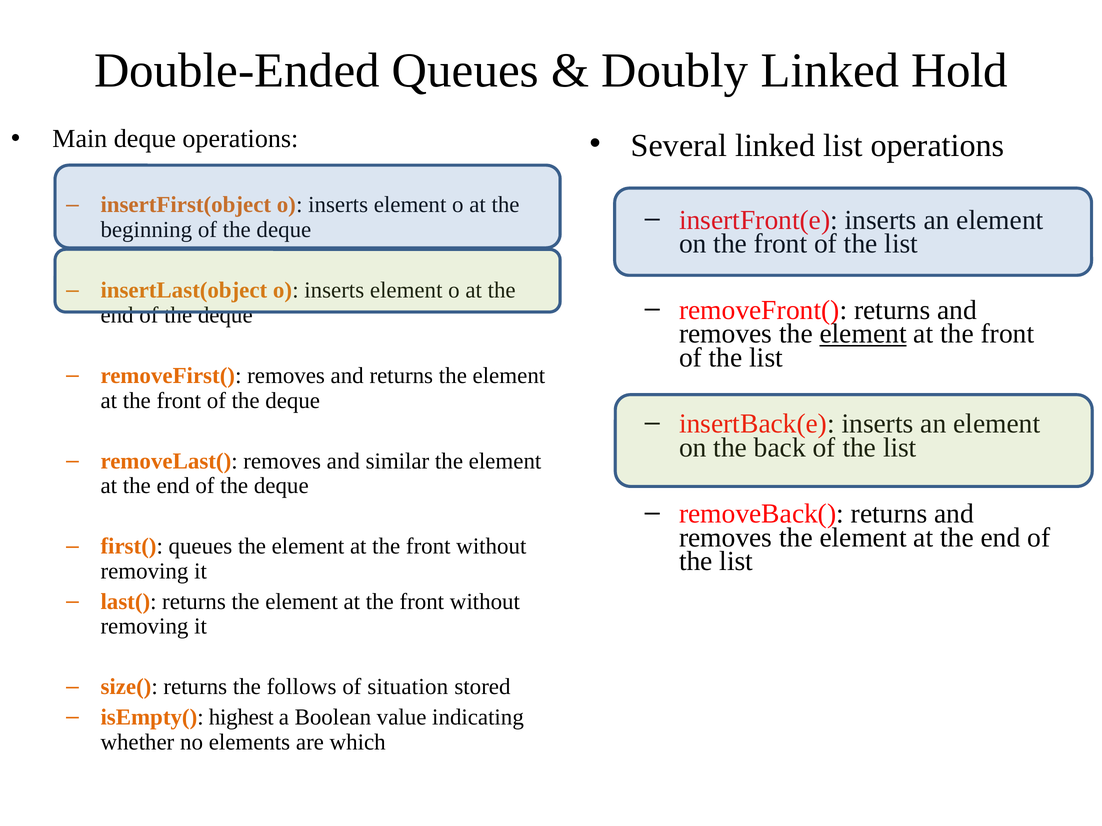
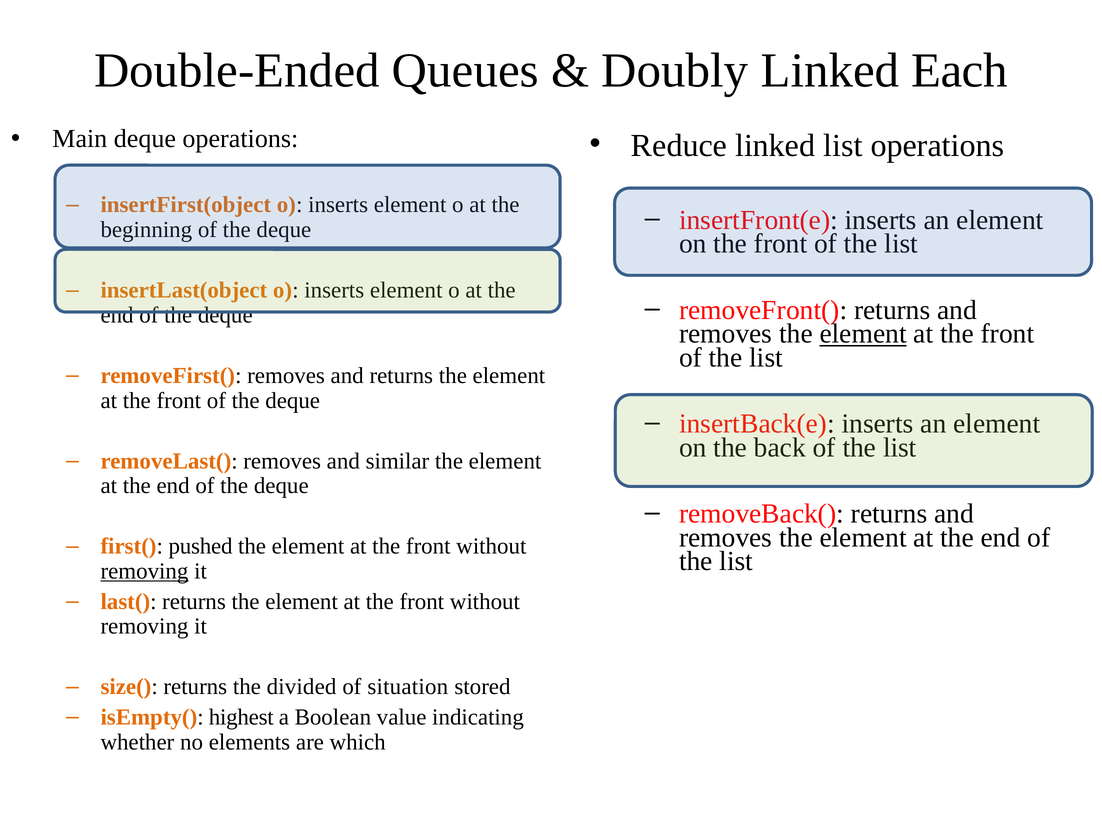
Hold: Hold -> Each (959, 70)
Several: Several -> Reduce (679, 146)
first( queues: queues -> pushed (200, 547)
removing underline: none -> present (144, 572)
follows: follows -> divided (302, 687)
